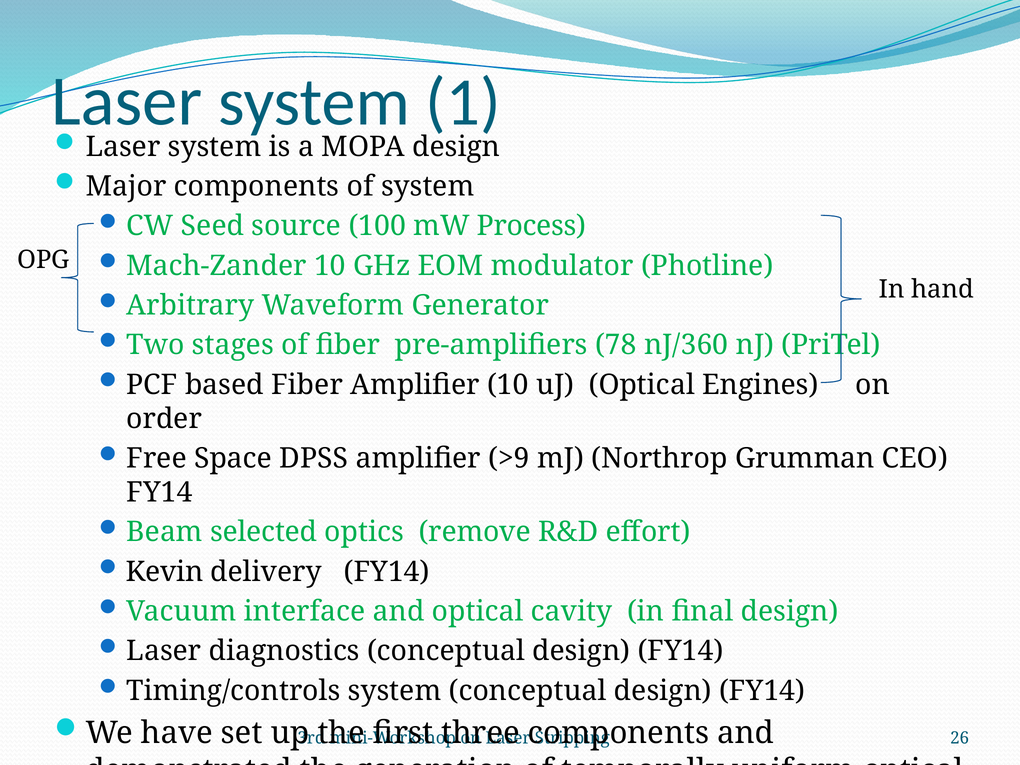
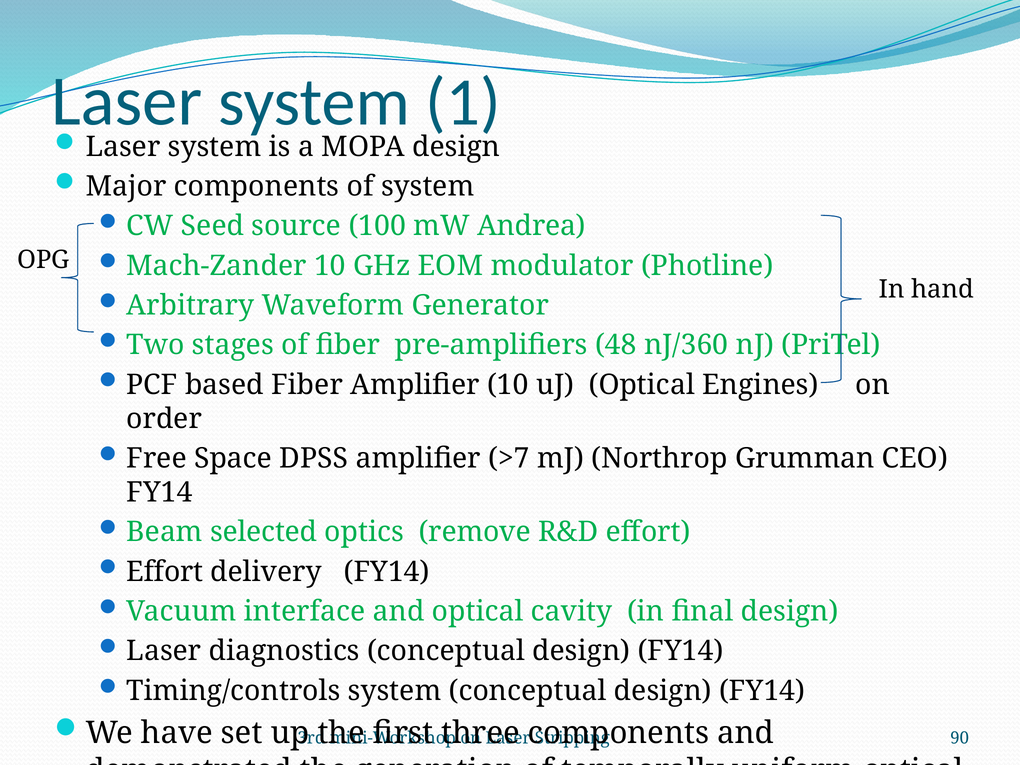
Process: Process -> Andrea (531, 226)
78: 78 -> 48 (616, 345)
>9: >9 -> >7 (509, 458)
Kevin: Kevin -> Effort (165, 572)
26: 26 -> 90 (960, 738)
